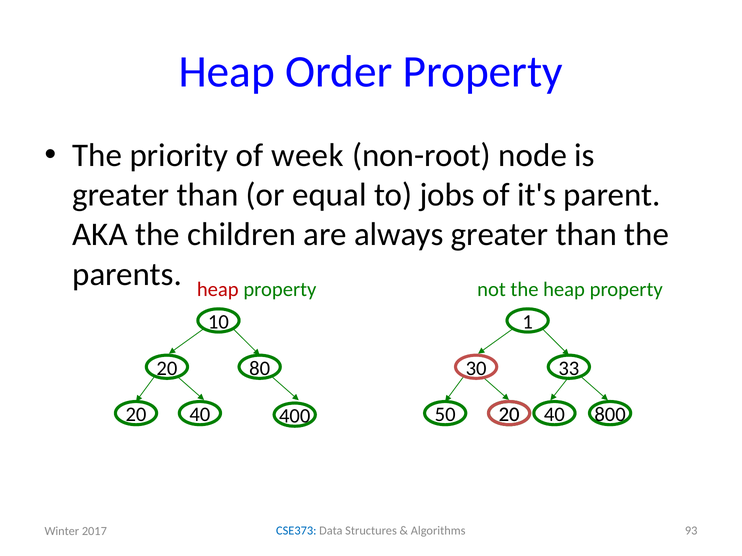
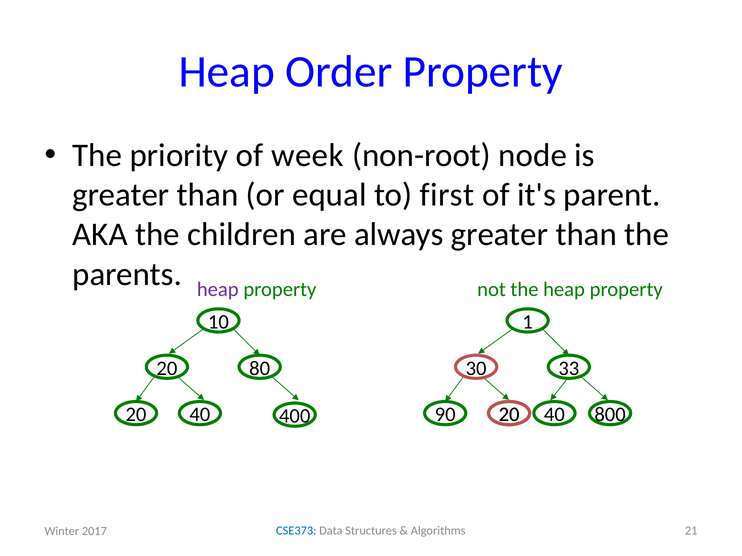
jobs: jobs -> first (447, 195)
heap colour: red -> purple (218, 290)
50: 50 -> 90 (445, 415)
93: 93 -> 21 (691, 531)
